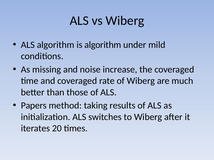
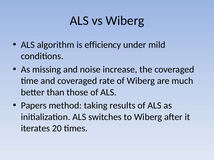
is algorithm: algorithm -> efficiency (103, 45)
